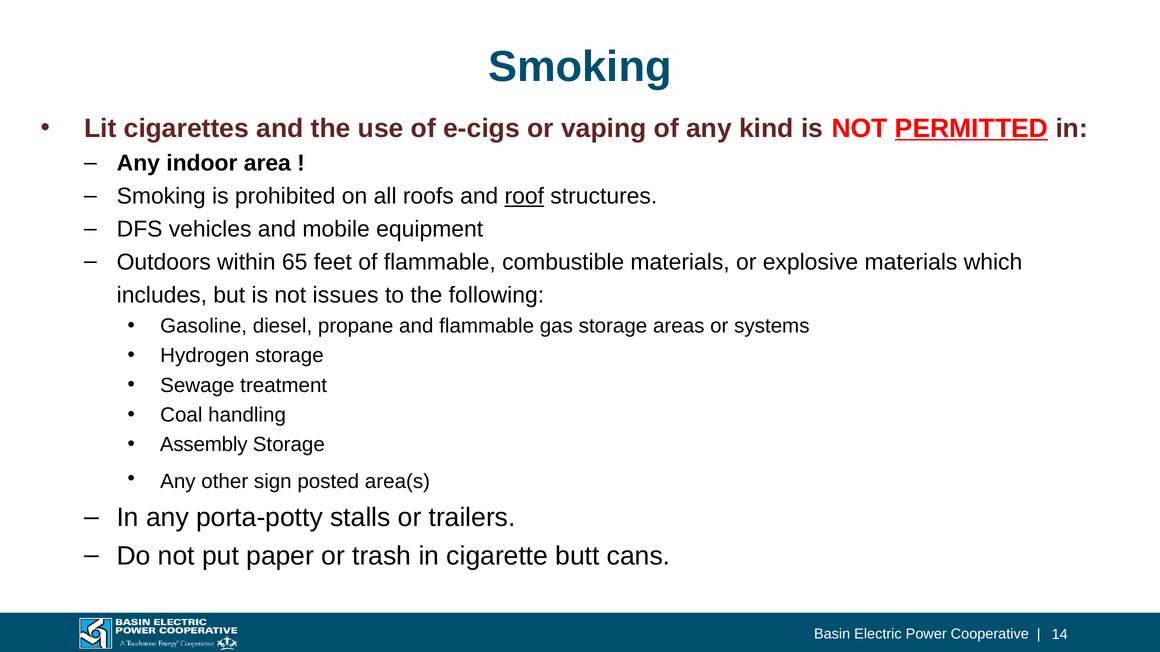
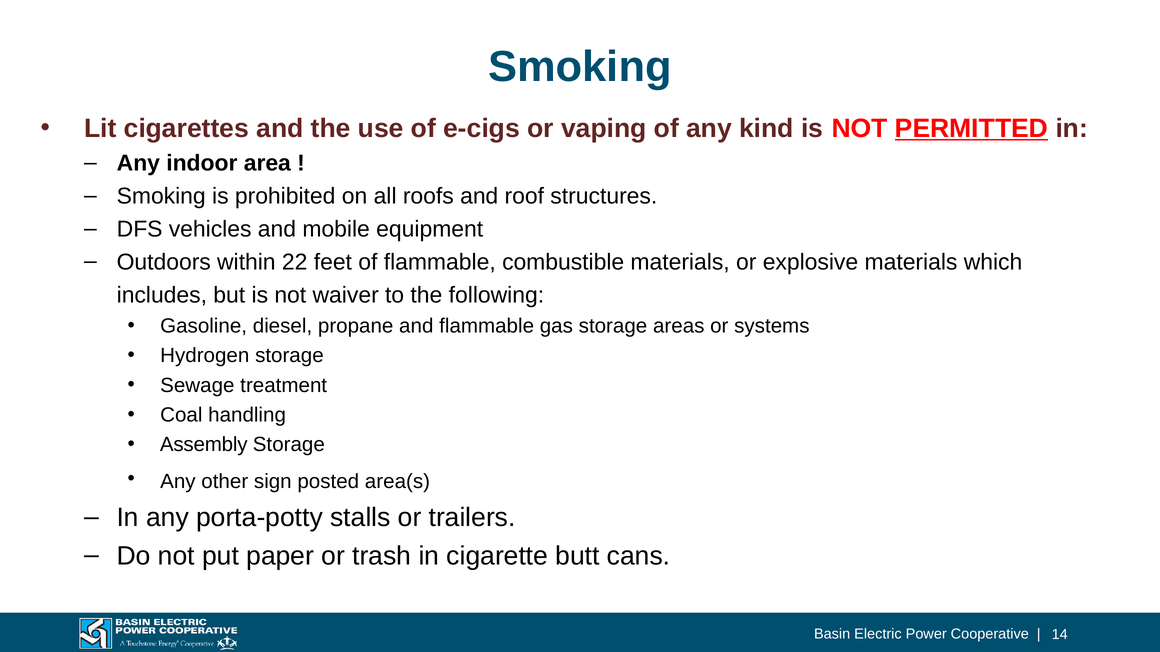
roof underline: present -> none (524, 196)
65: 65 -> 22 (295, 262)
issues: issues -> waiver (346, 295)
